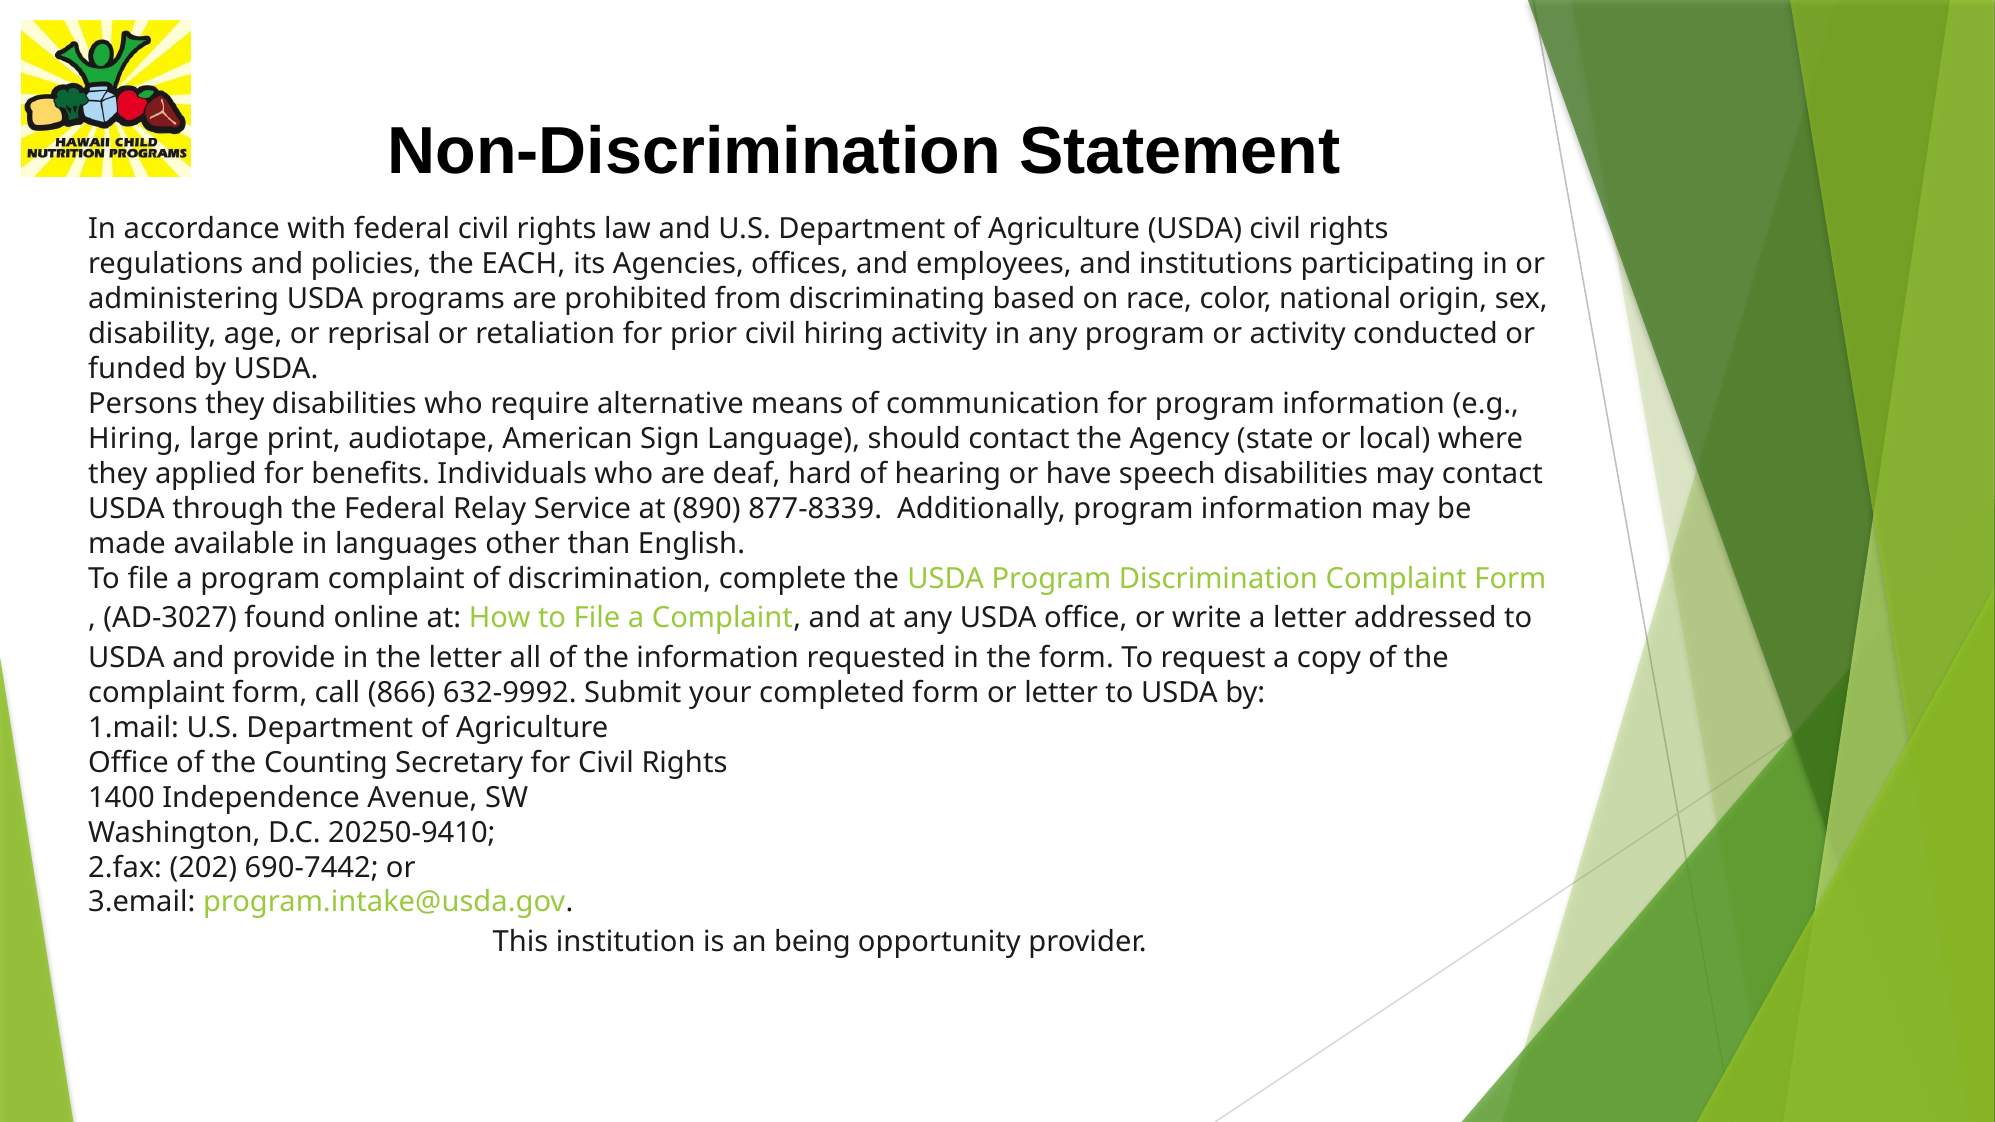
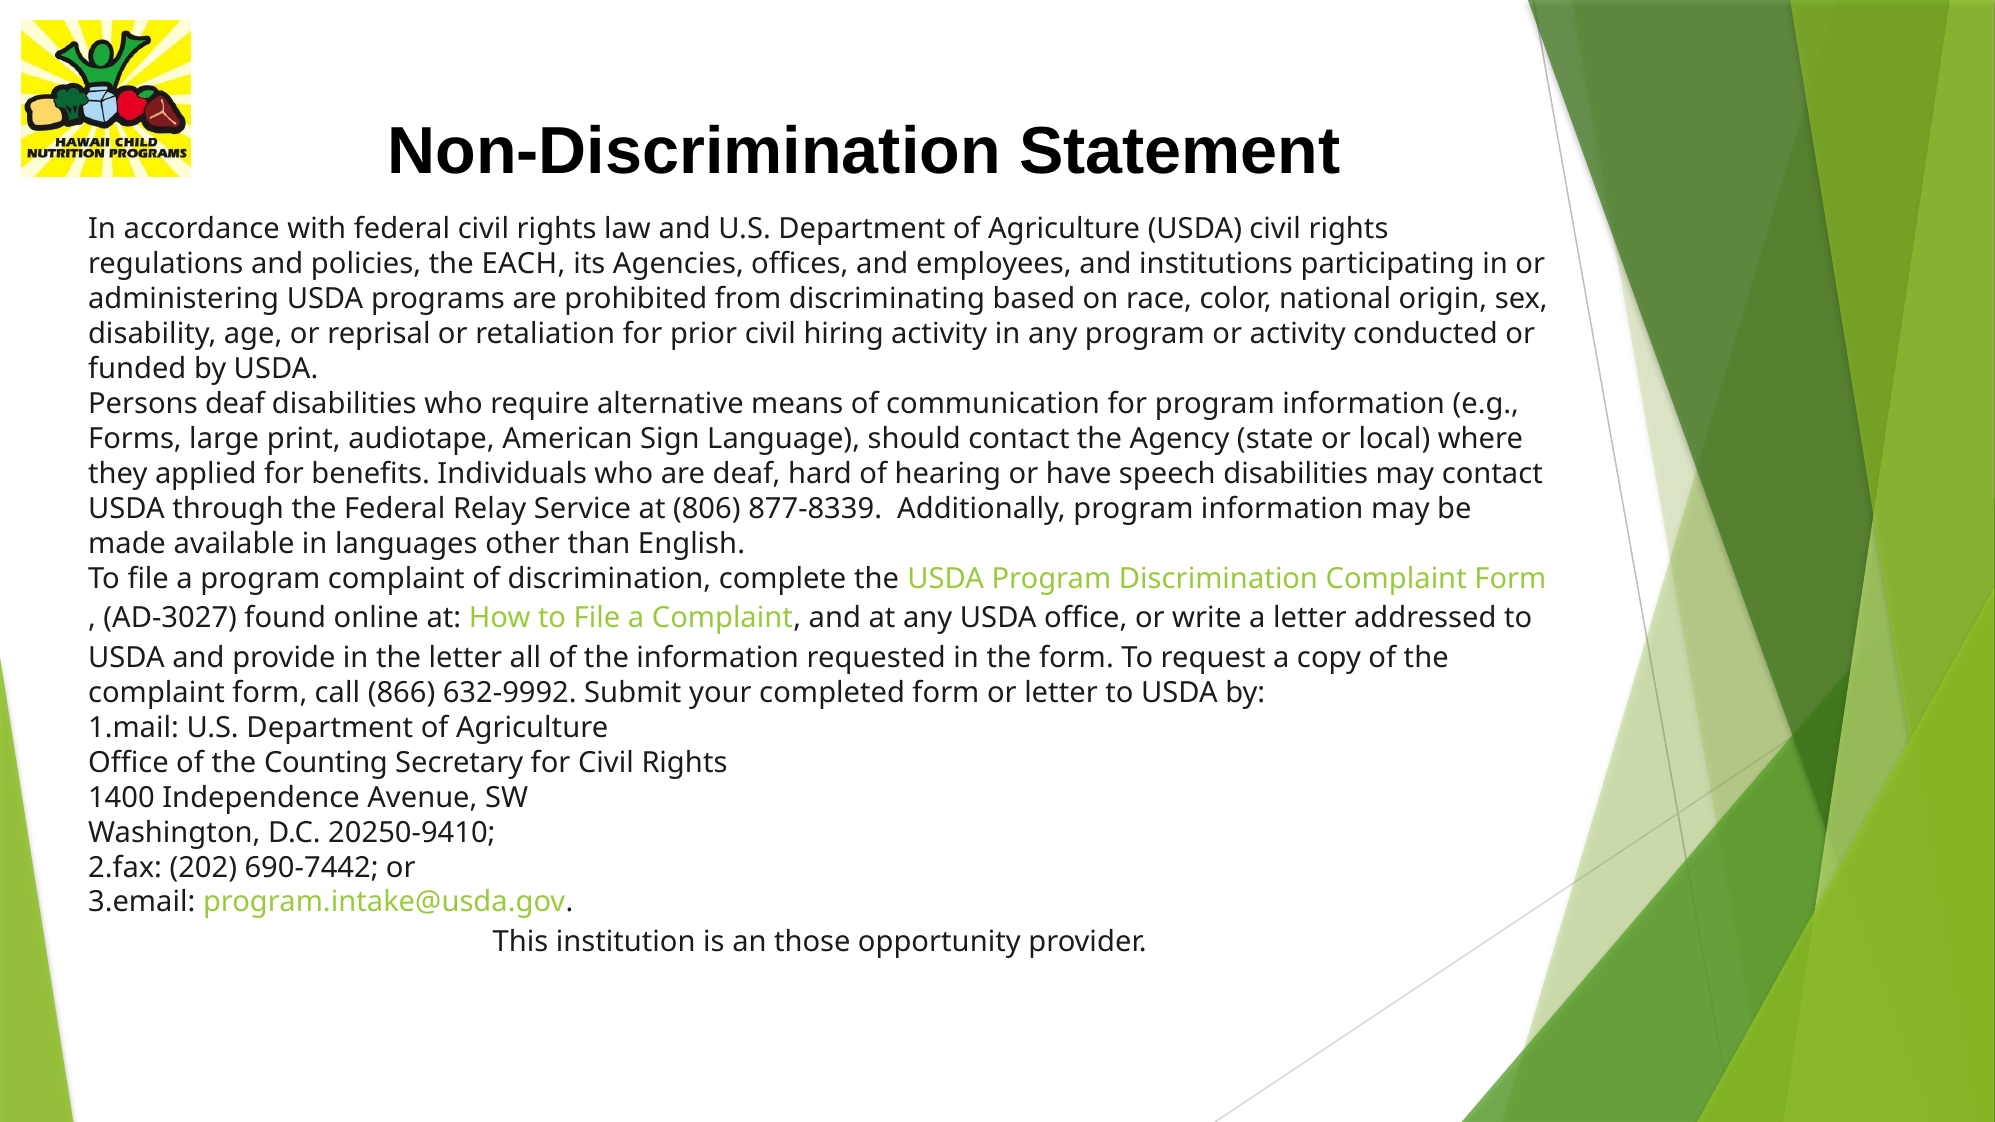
Persons they: they -> deaf (235, 404)
Hiring: Hiring -> Forms (135, 439)
890: 890 -> 806 (707, 509)
being: being -> those (812, 942)
